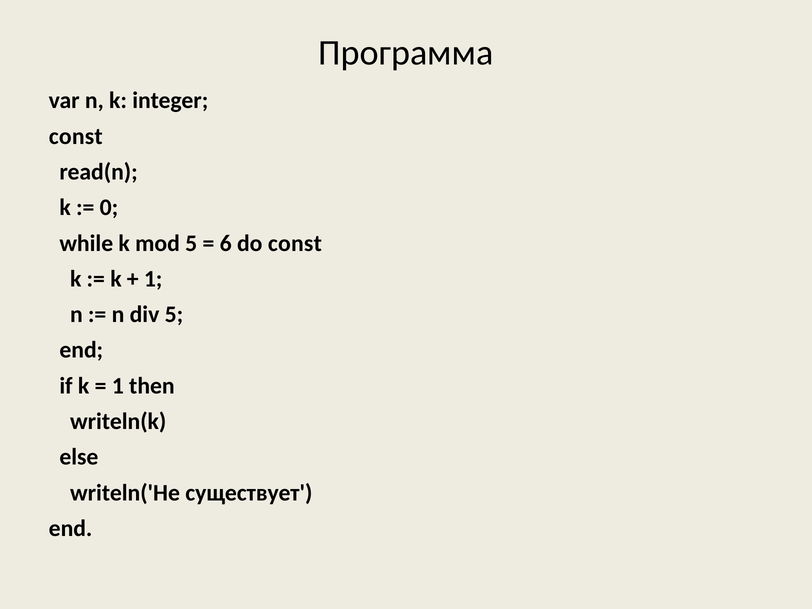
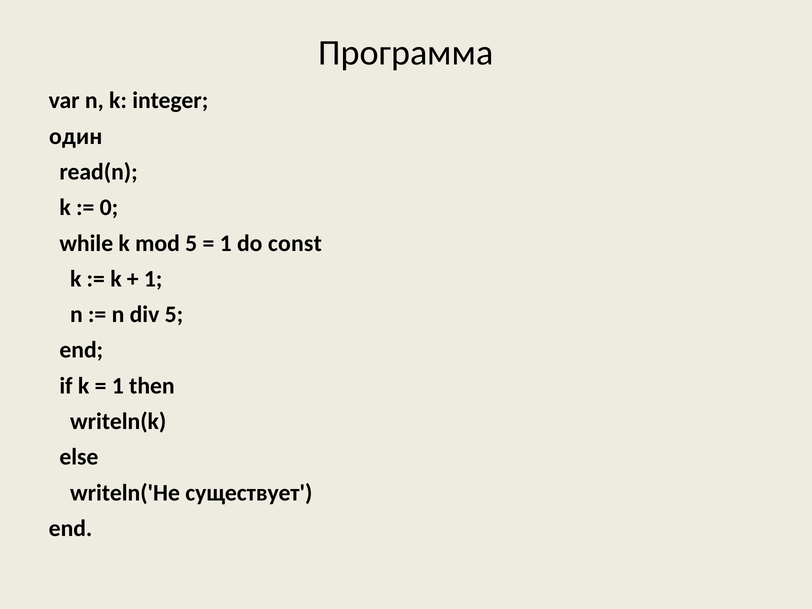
const: const -> один (76, 136)
6: 6 -> 1 (226, 243)
